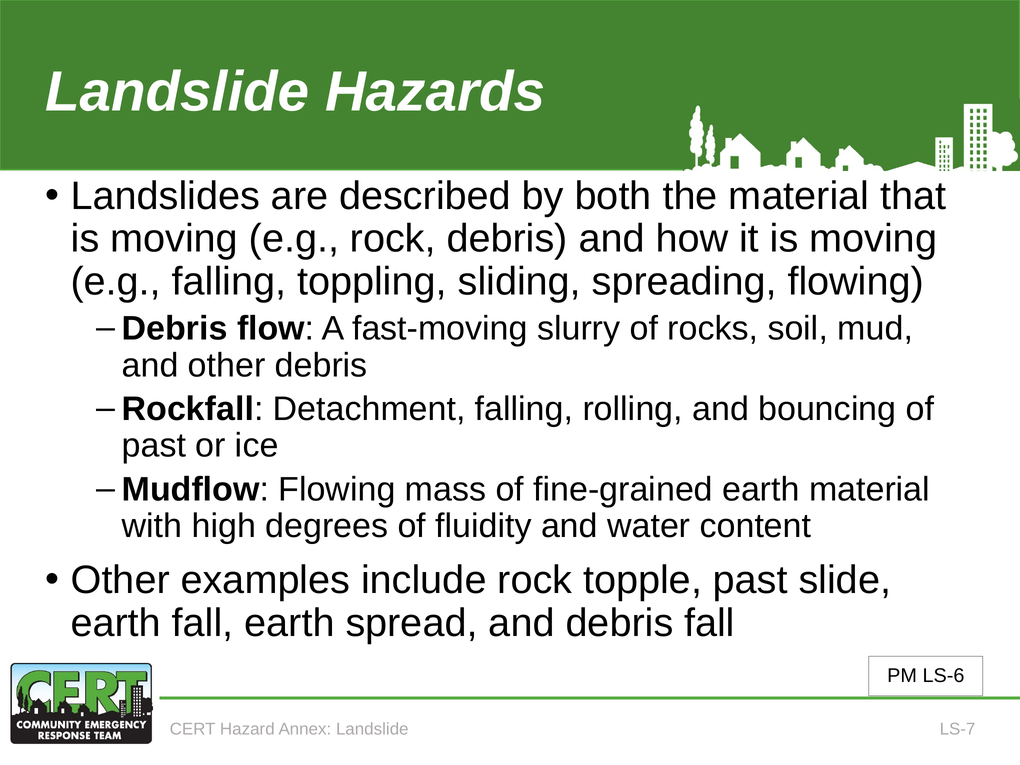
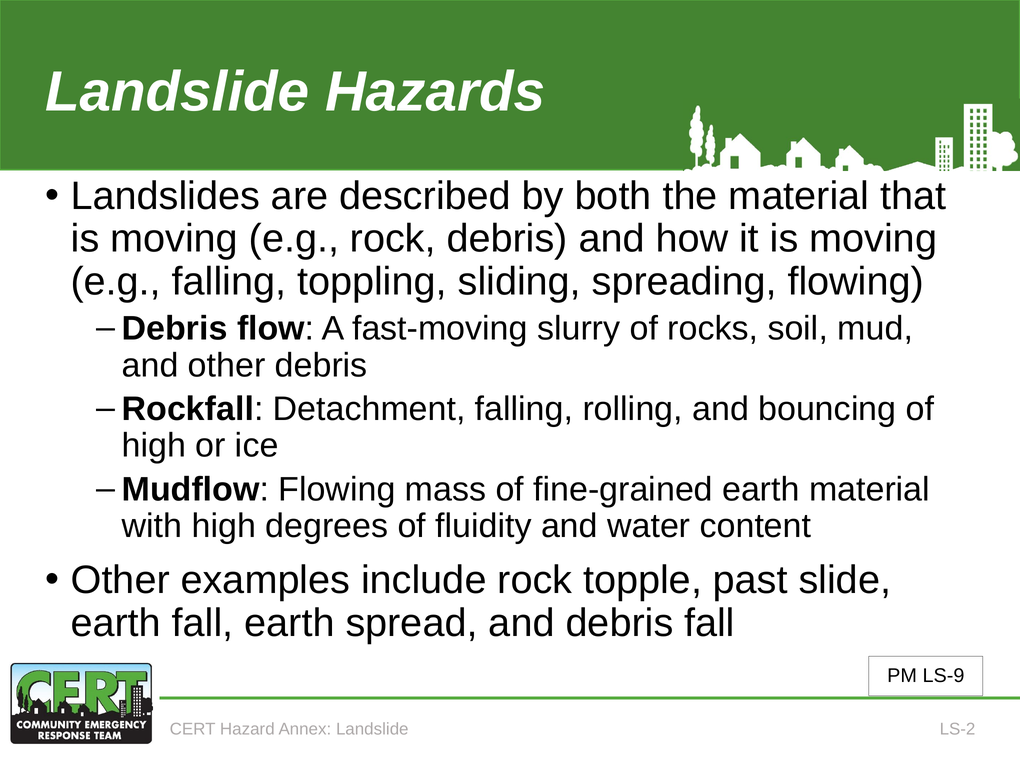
past: past -> high (154, 446)
LS-6: LS-6 -> LS-9 (943, 676)
LS-7: LS-7 -> LS-2 (958, 729)
